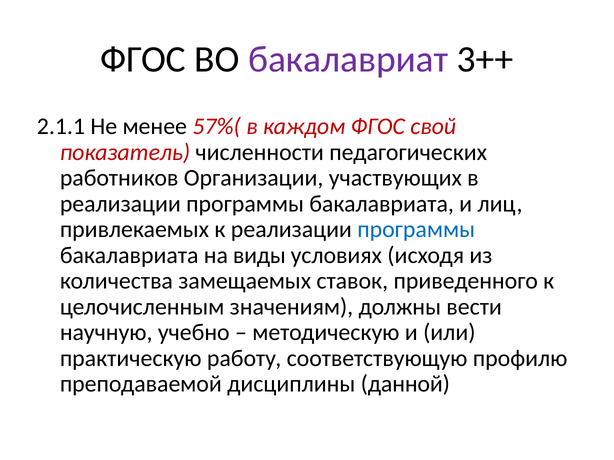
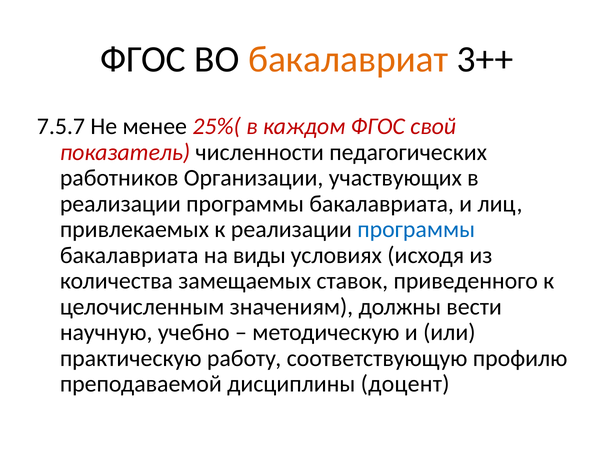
бакалавриат colour: purple -> orange (348, 59)
2.1.1: 2.1.1 -> 7.5.7 (61, 127)
57%(: 57%( -> 25%( (217, 127)
данной: данной -> доцент (405, 384)
